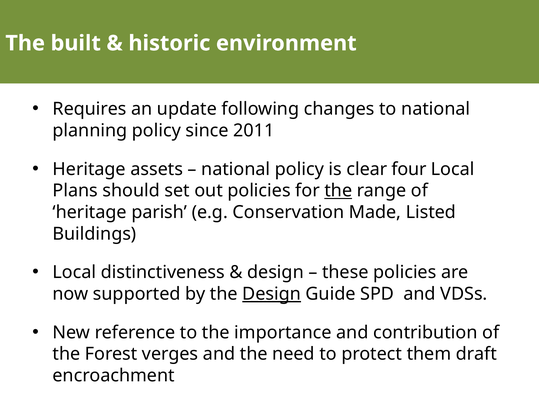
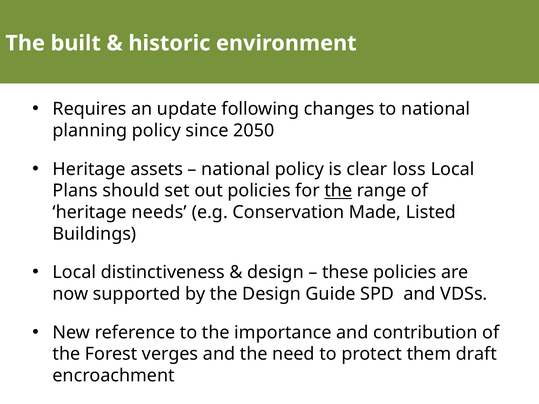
2011: 2011 -> 2050 (254, 131)
four: four -> loss (409, 169)
parish: parish -> needs (159, 212)
Design underline: present -> none (272, 294)
